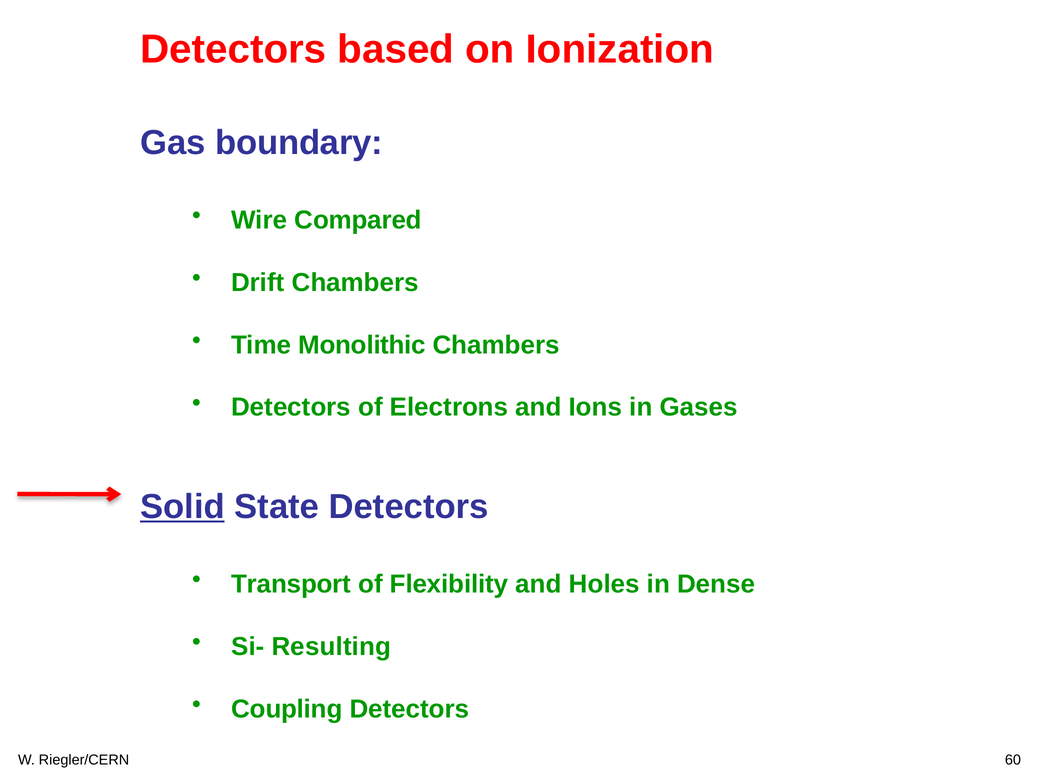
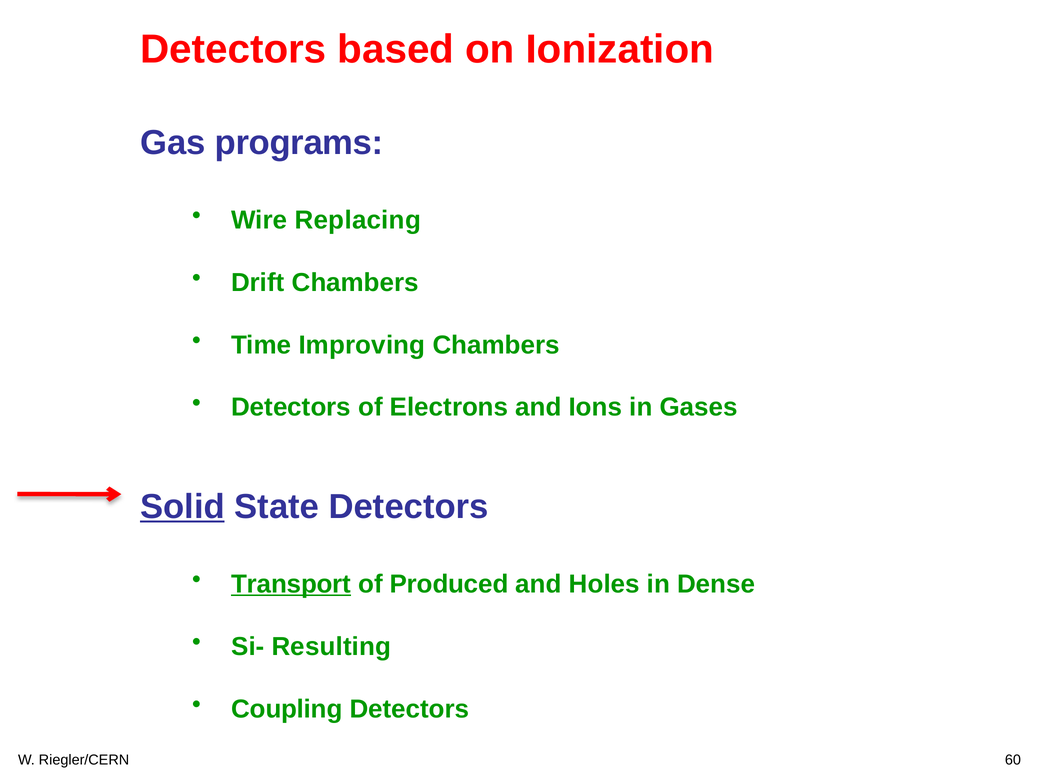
boundary: boundary -> programs (299, 143)
Compared: Compared -> Replacing (358, 220)
Monolithic: Monolithic -> Improving (362, 345)
Transport underline: none -> present (291, 584)
Flexibility: Flexibility -> Produced (449, 584)
